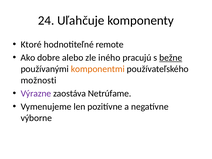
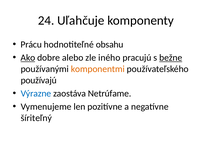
Ktoré: Ktoré -> Prácu (31, 44)
remote: remote -> obsahu (110, 44)
Ako underline: none -> present (28, 58)
možnosti: možnosti -> používajú (39, 80)
Výrazne colour: purple -> blue (36, 93)
výborne: výborne -> šíriteľný (36, 118)
